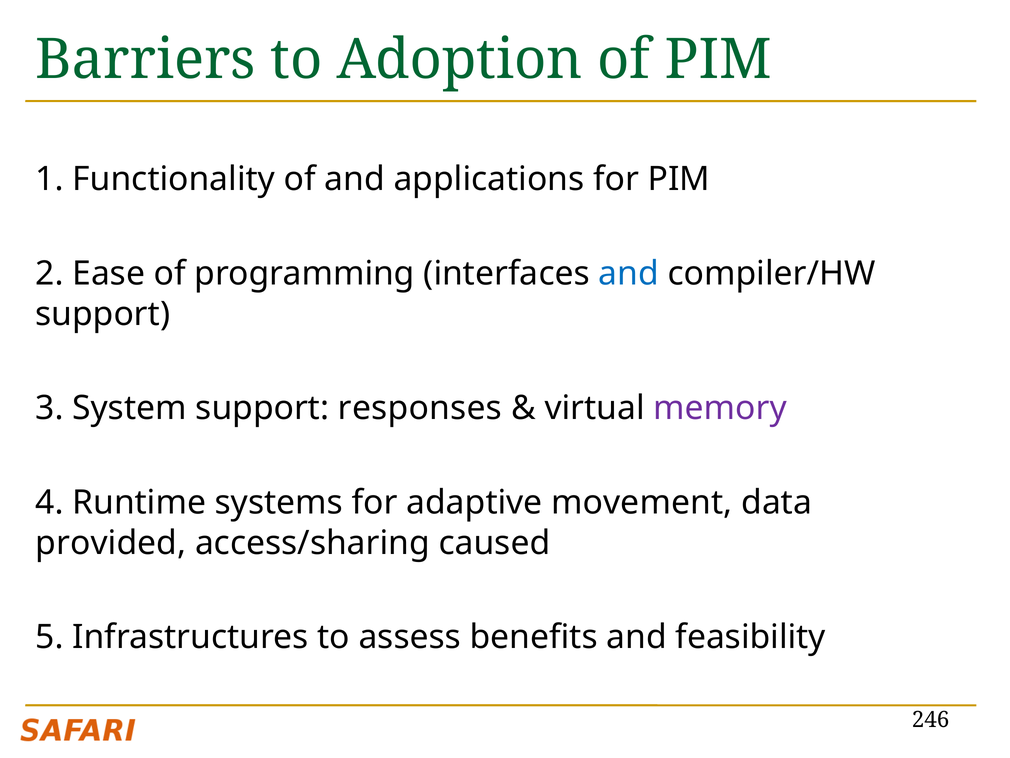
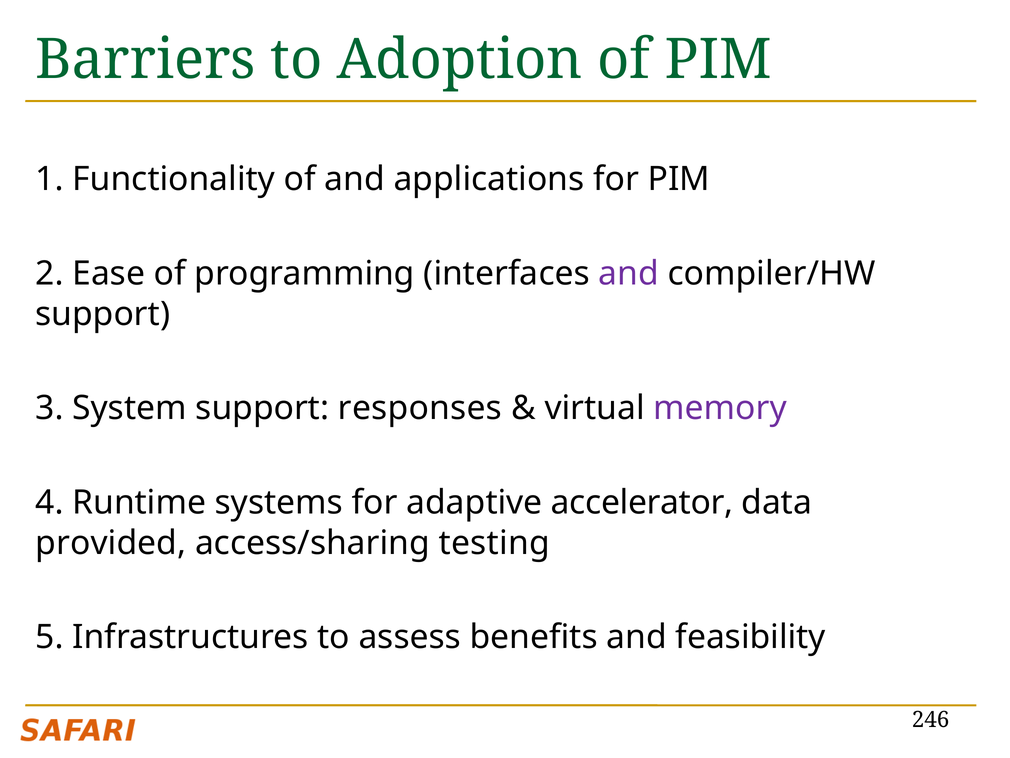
and colour: blue -> purple (629, 273)
movement: movement -> accelerator (642, 502)
caused: caused -> testing (494, 543)
